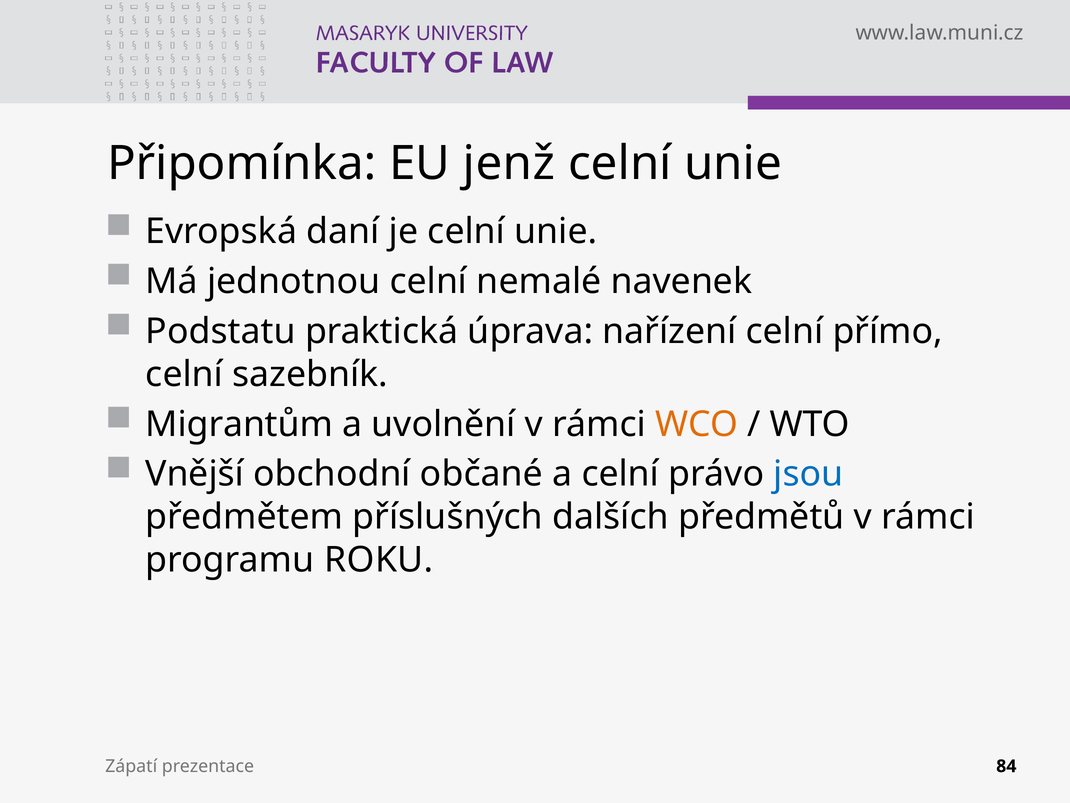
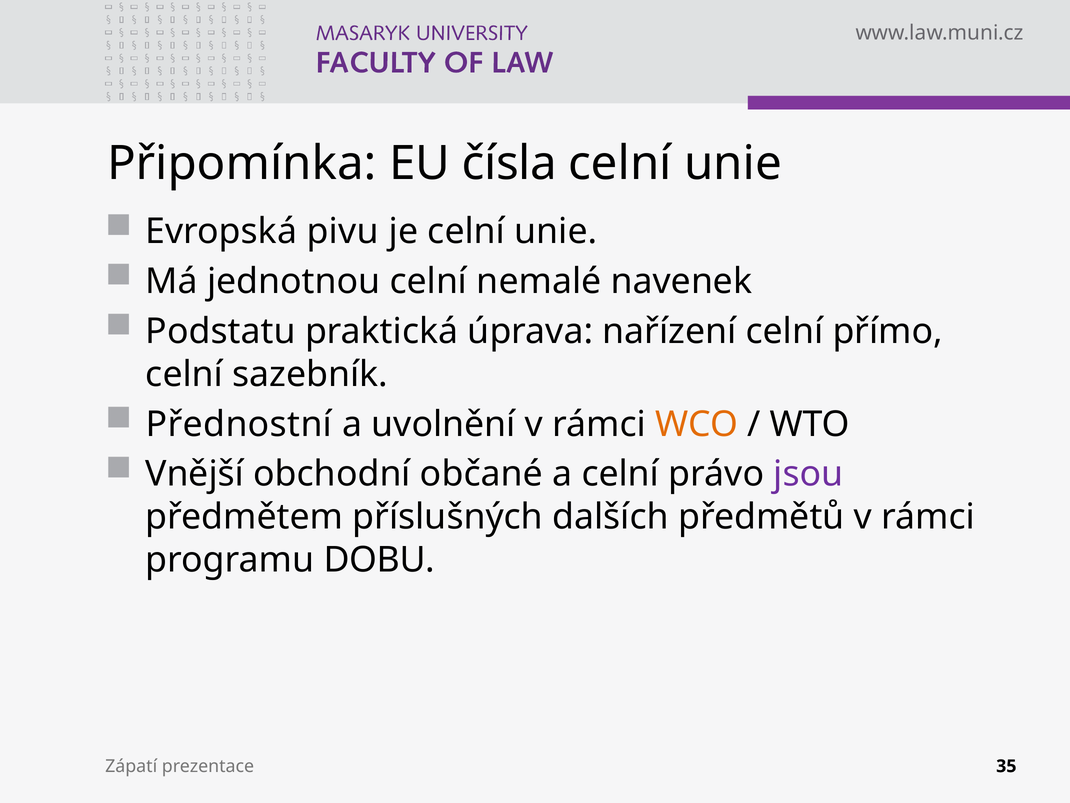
jenž: jenž -> čísla (509, 164)
daní: daní -> pivu (343, 231)
Migrantům: Migrantům -> Přednostní (239, 424)
jsou colour: blue -> purple (808, 474)
ROKU: ROKU -> DOBU (379, 559)
84: 84 -> 35 (1006, 766)
